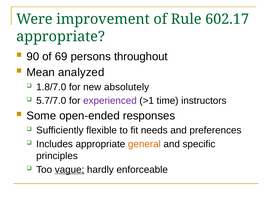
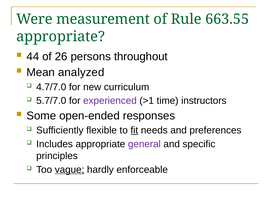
improvement: improvement -> measurement (103, 19)
602.17: 602.17 -> 663.55 (227, 19)
90: 90 -> 44 (33, 57)
69: 69 -> 26 (61, 57)
1.8/7.0: 1.8/7.0 -> 4.7/7.0 (51, 87)
absolutely: absolutely -> curriculum (127, 87)
fit underline: none -> present (134, 130)
general colour: orange -> purple (144, 144)
